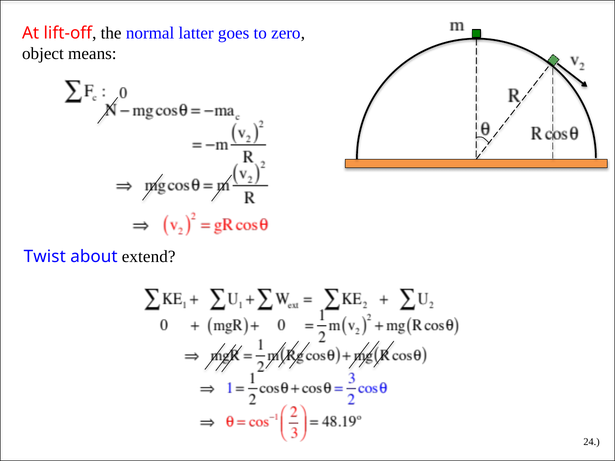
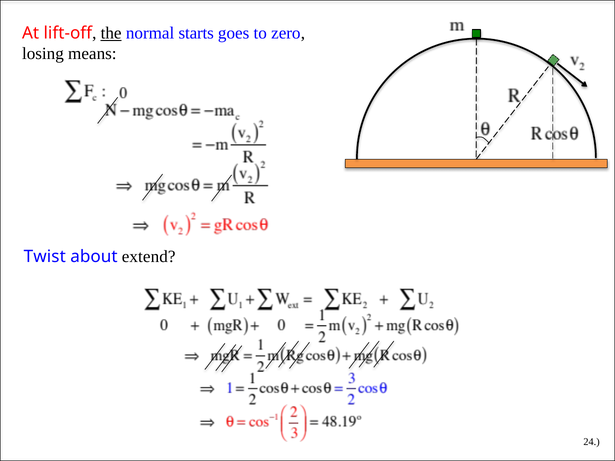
the underline: none -> present (111, 33)
latter: latter -> starts (196, 33)
object: object -> losing (43, 54)
